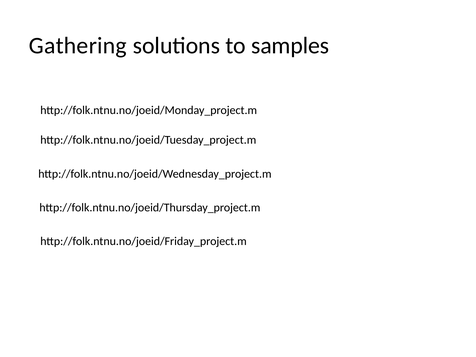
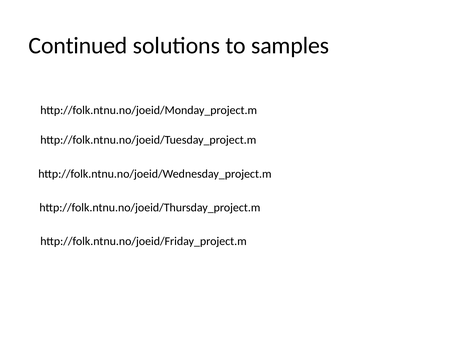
Gathering: Gathering -> Continued (78, 46)
